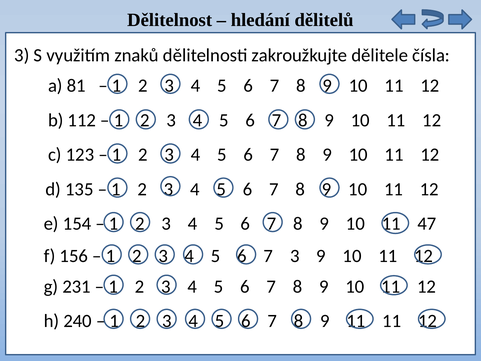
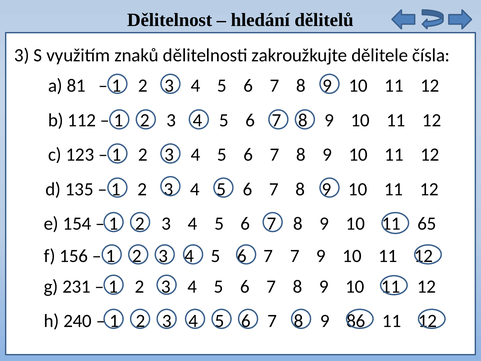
47: 47 -> 65 (427, 224)
7 3: 3 -> 7 (295, 256)
9 11: 11 -> 86 (356, 321)
